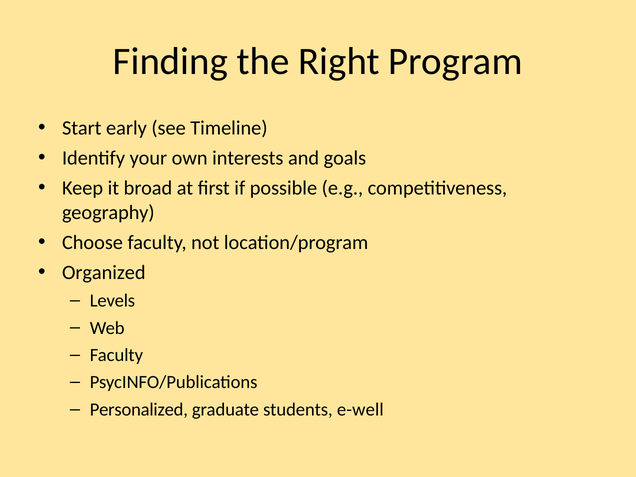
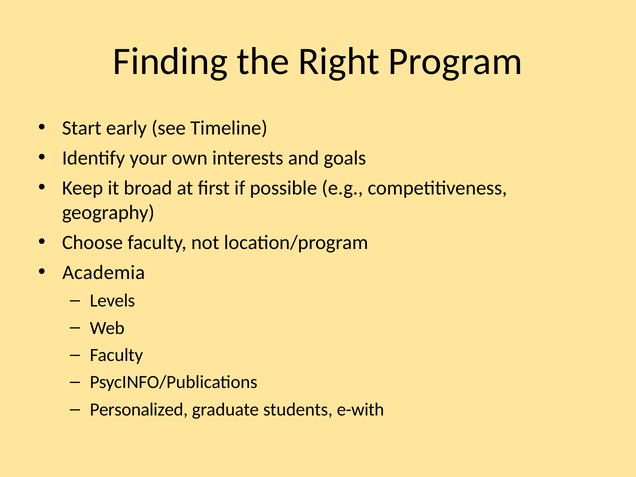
Organized: Organized -> Academia (104, 273)
e-well: e-well -> e-with (361, 410)
